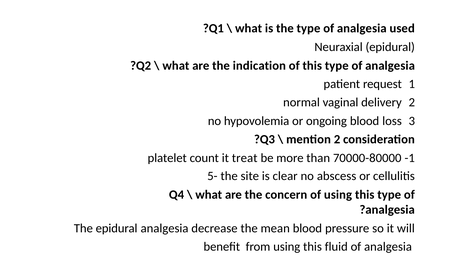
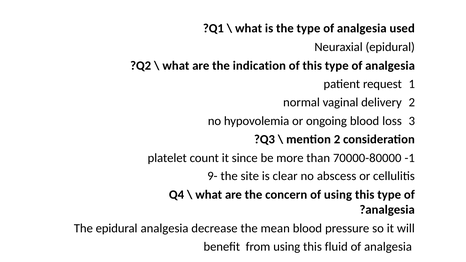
treat: treat -> since (245, 158)
5-: 5- -> 9- (212, 176)
